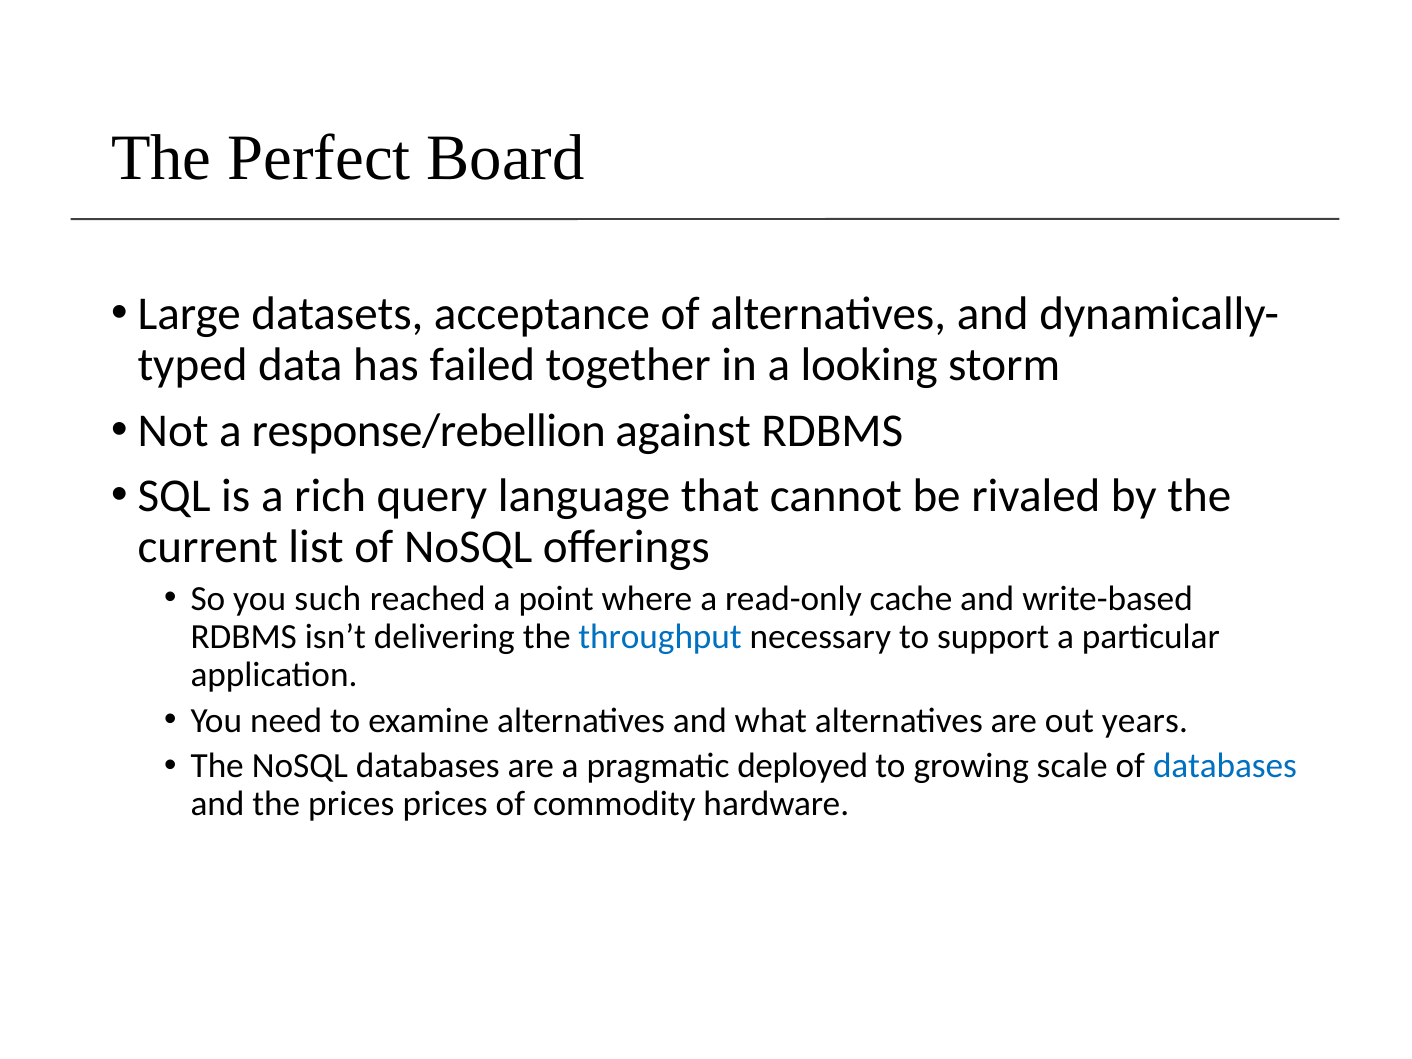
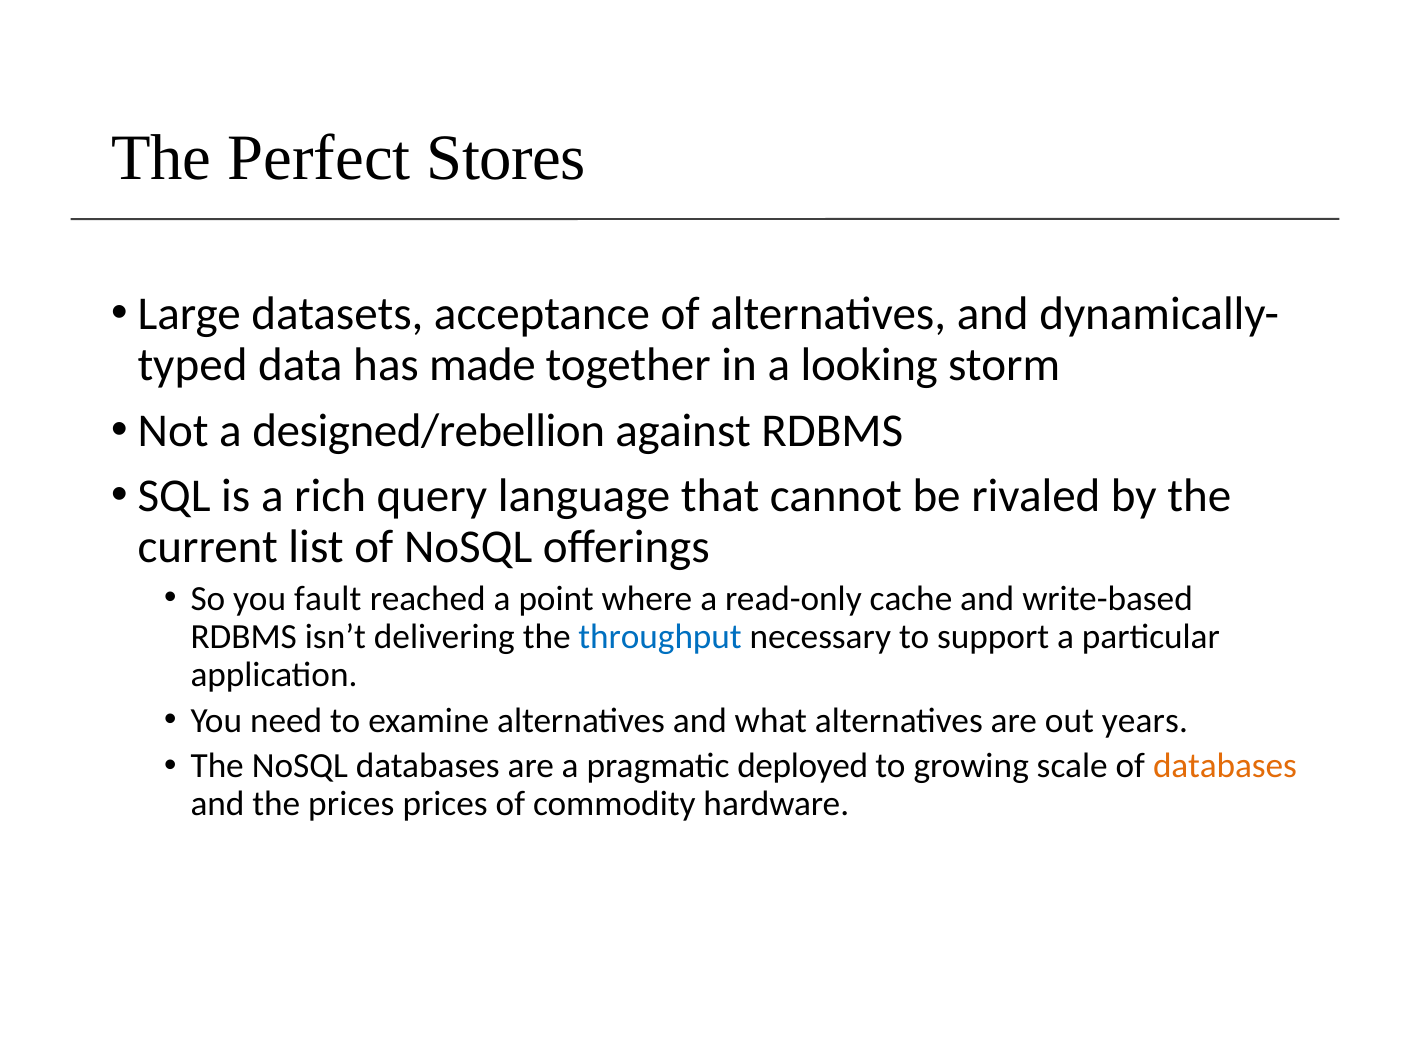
Board: Board -> Stores (506, 158)
failed: failed -> made (482, 365)
response/rebellion: response/rebellion -> designed/rebellion (429, 430)
such: such -> fault (328, 599)
databases colour: blue -> orange (1225, 766)
